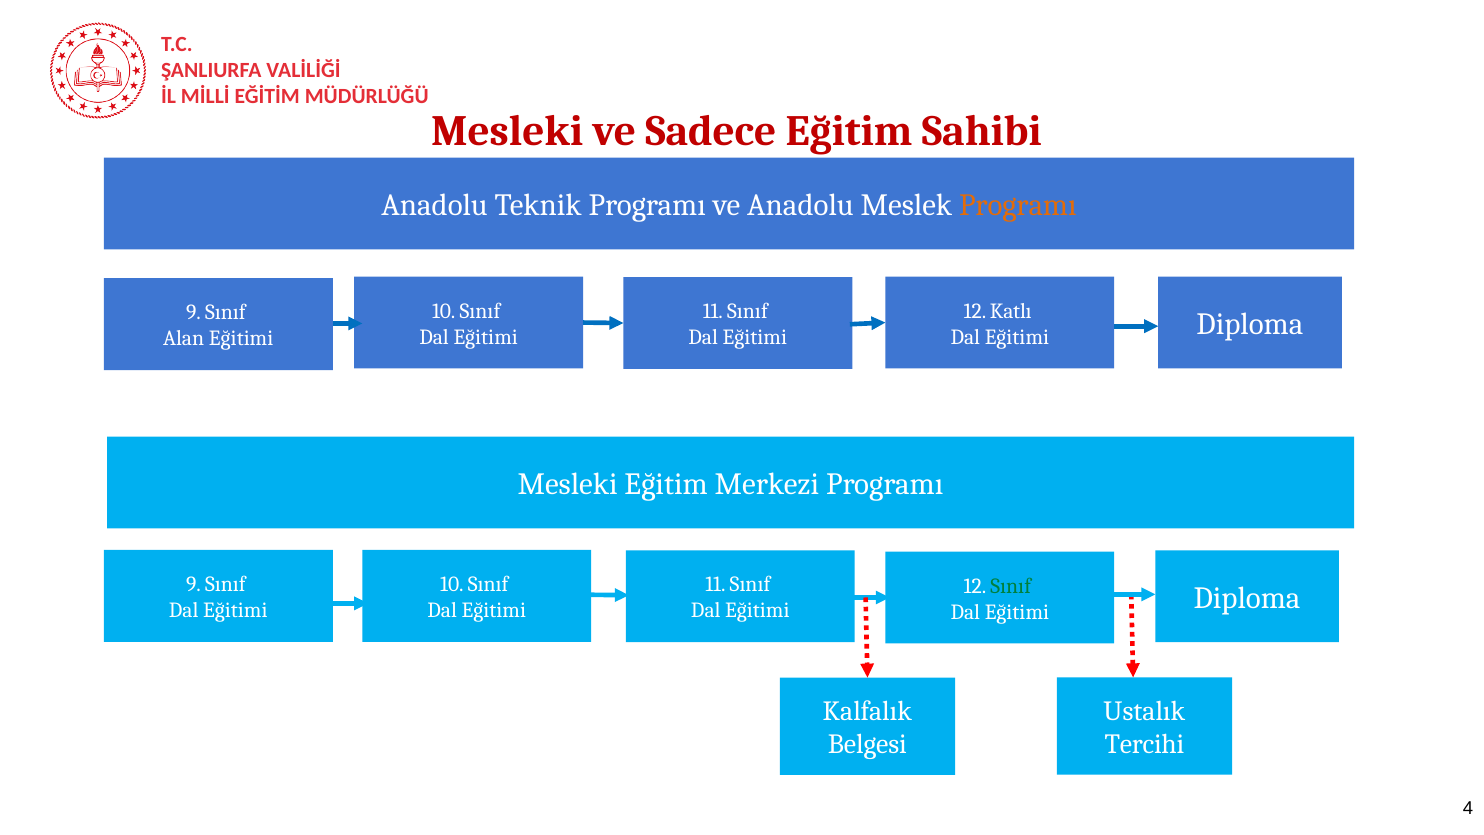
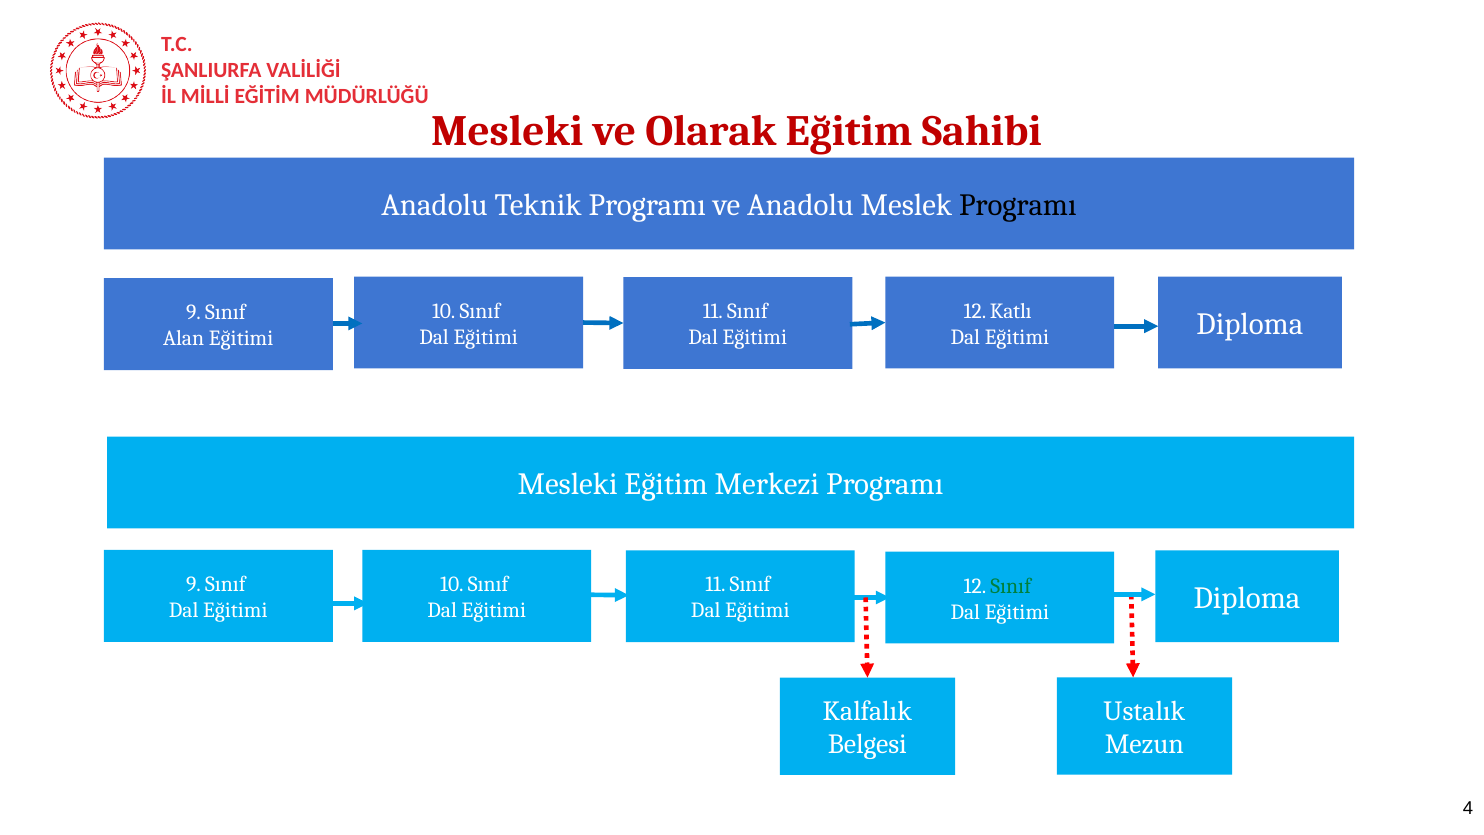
Sadece: Sadece -> Olarak (711, 131)
Programı colour: orange -> black (1018, 206)
Tercihi: Tercihi -> Mezun (1144, 744)
